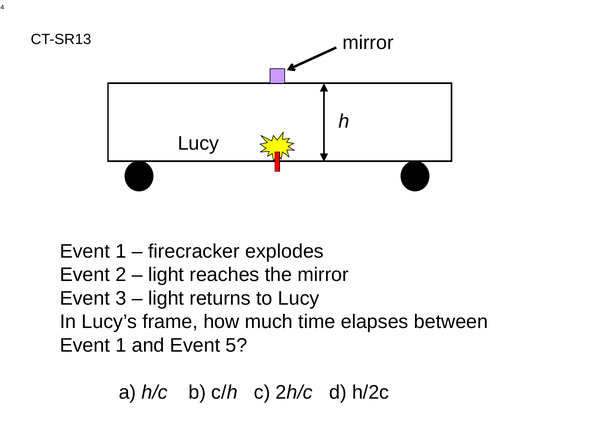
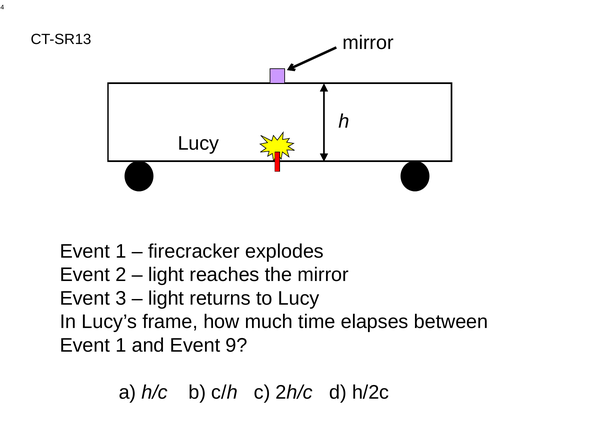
5: 5 -> 9 (237, 346)
